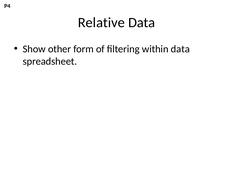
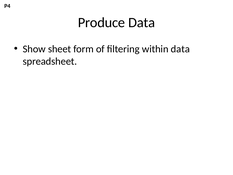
Relative: Relative -> Produce (101, 23)
other: other -> sheet (60, 49)
